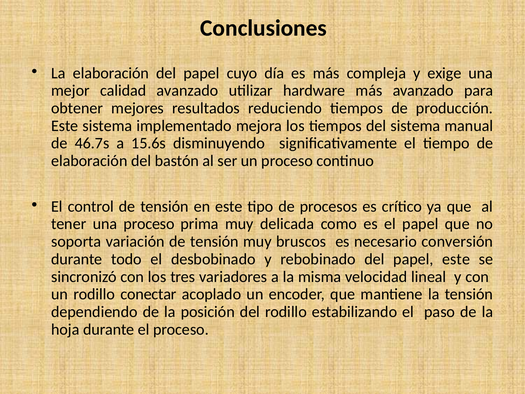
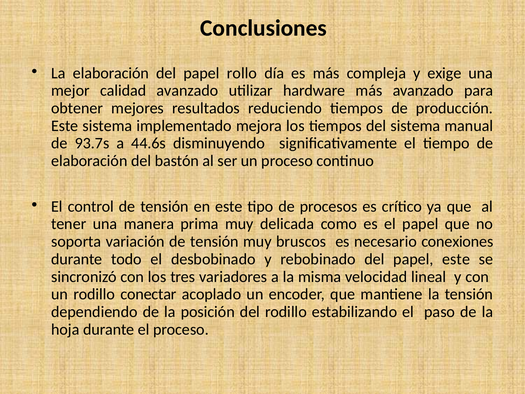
cuyo: cuyo -> rollo (242, 73)
46.7s: 46.7s -> 93.7s (92, 143)
15.6s: 15.6s -> 44.6s (149, 143)
una proceso: proceso -> manera (149, 224)
conversión: conversión -> conexiones (457, 241)
